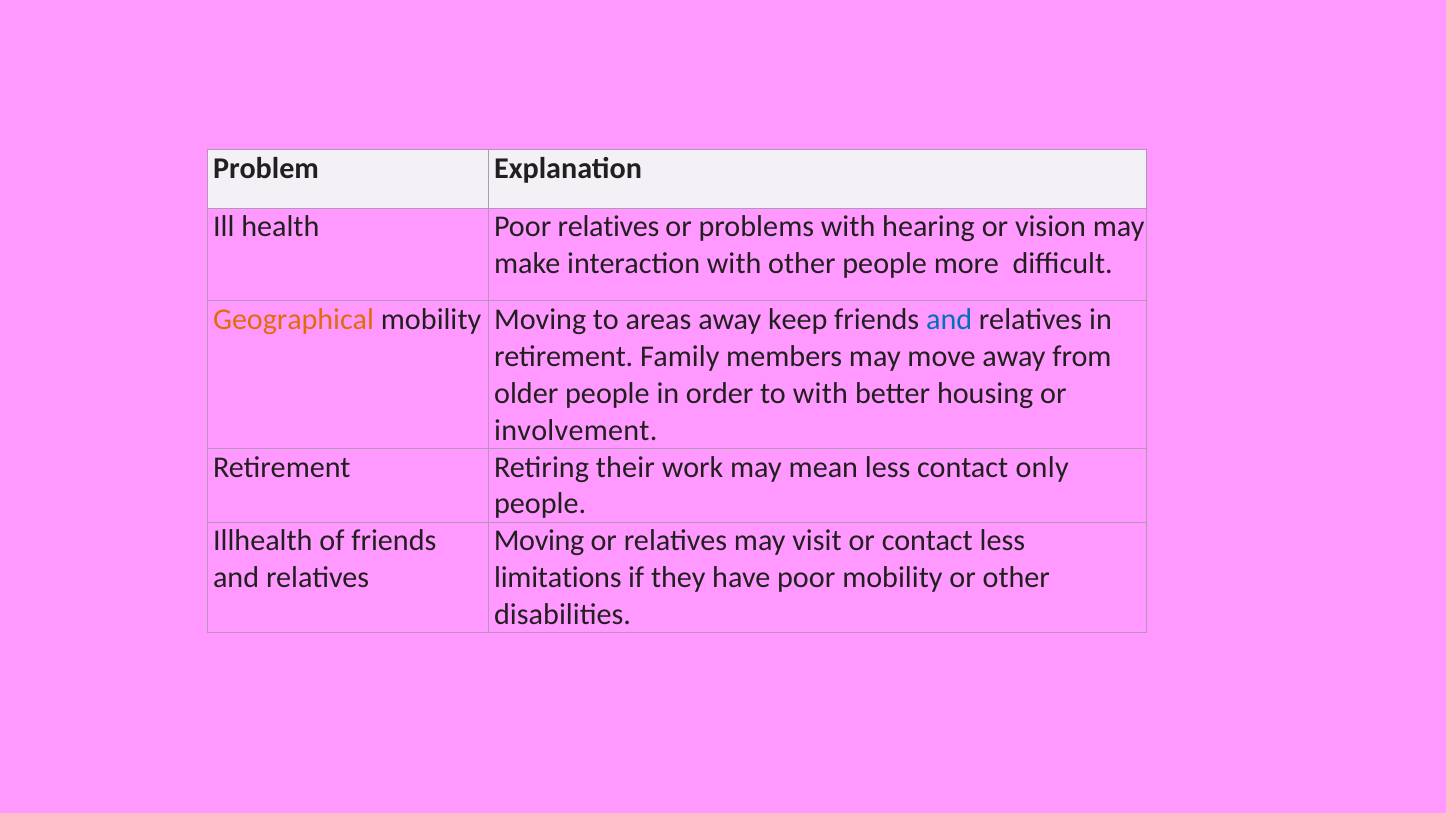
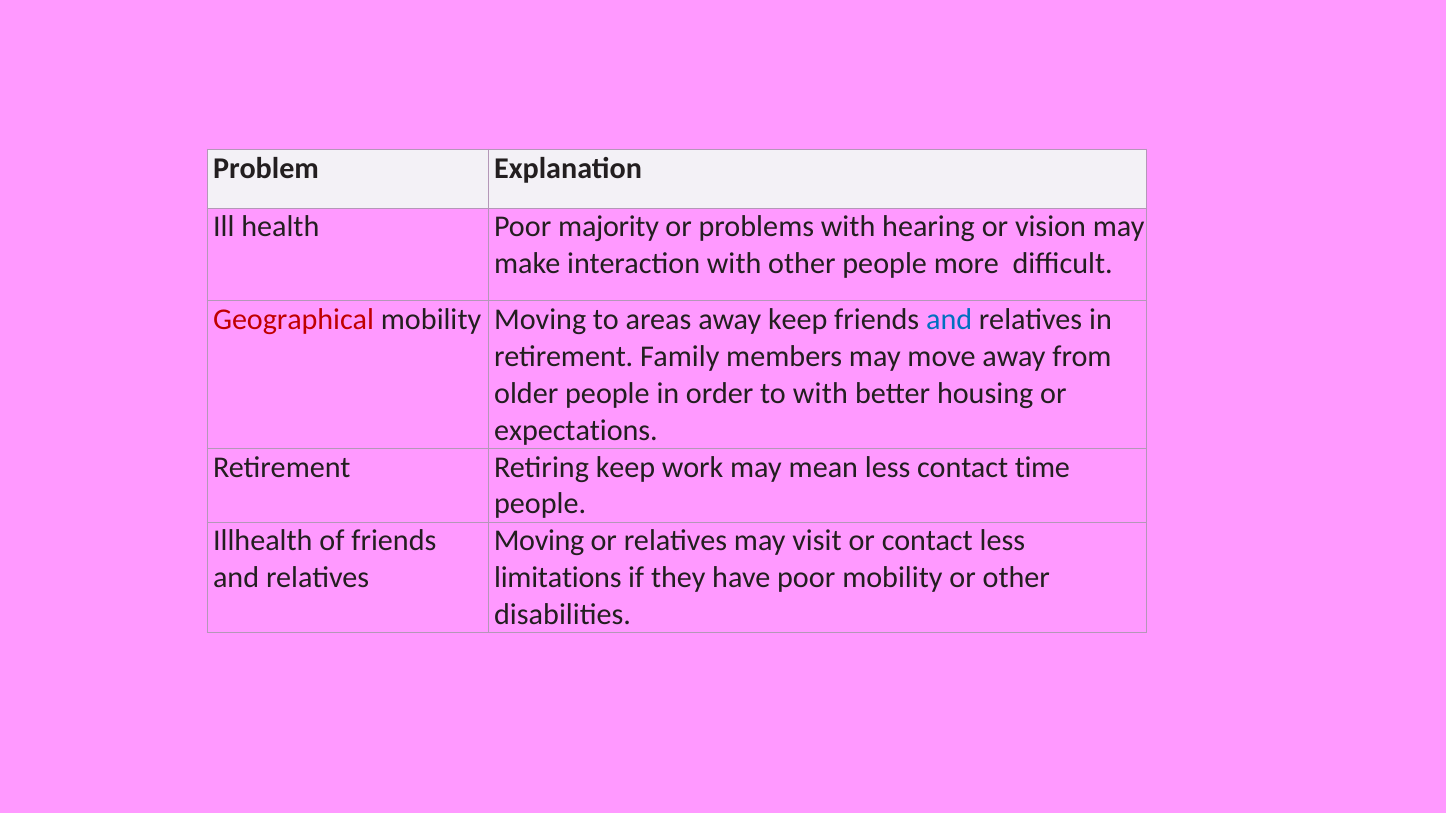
Poor relatives: relatives -> majority (609, 227)
Geographical colour: orange -> red (294, 320)
involvement: involvement -> expectations (576, 430)
Retiring their: their -> keep (625, 467)
only: only -> time (1042, 467)
